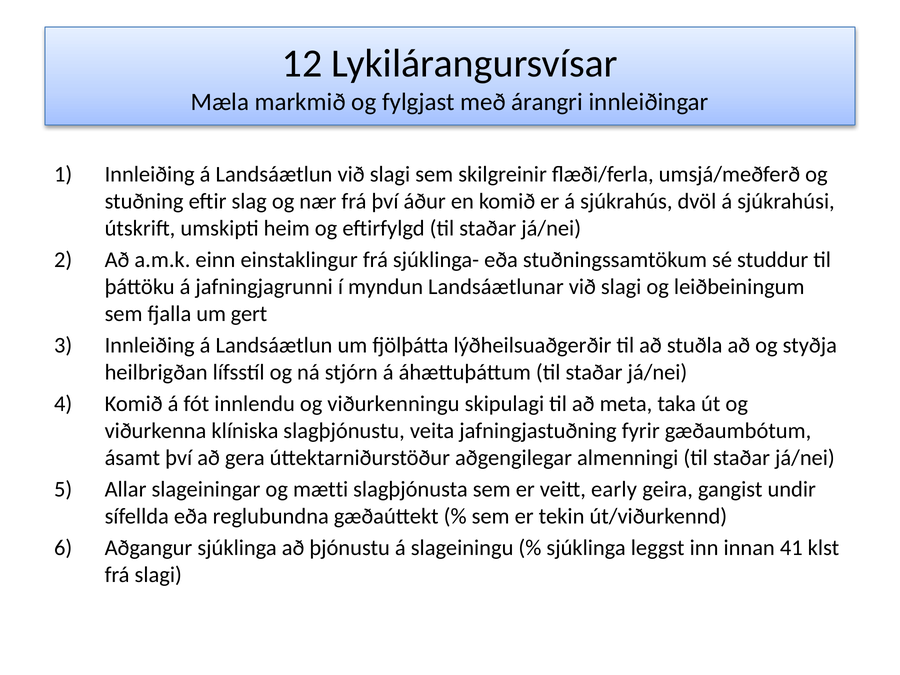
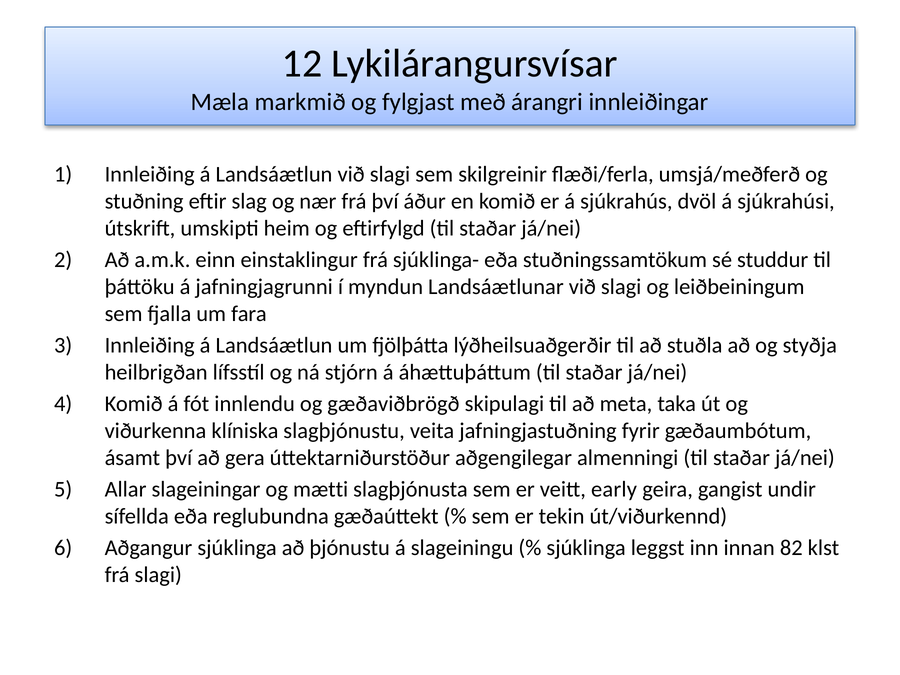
gert: gert -> fara (249, 314)
viðurkenningu: viðurkenningu -> gæðaviðbrögð (393, 404)
41: 41 -> 82 (791, 548)
